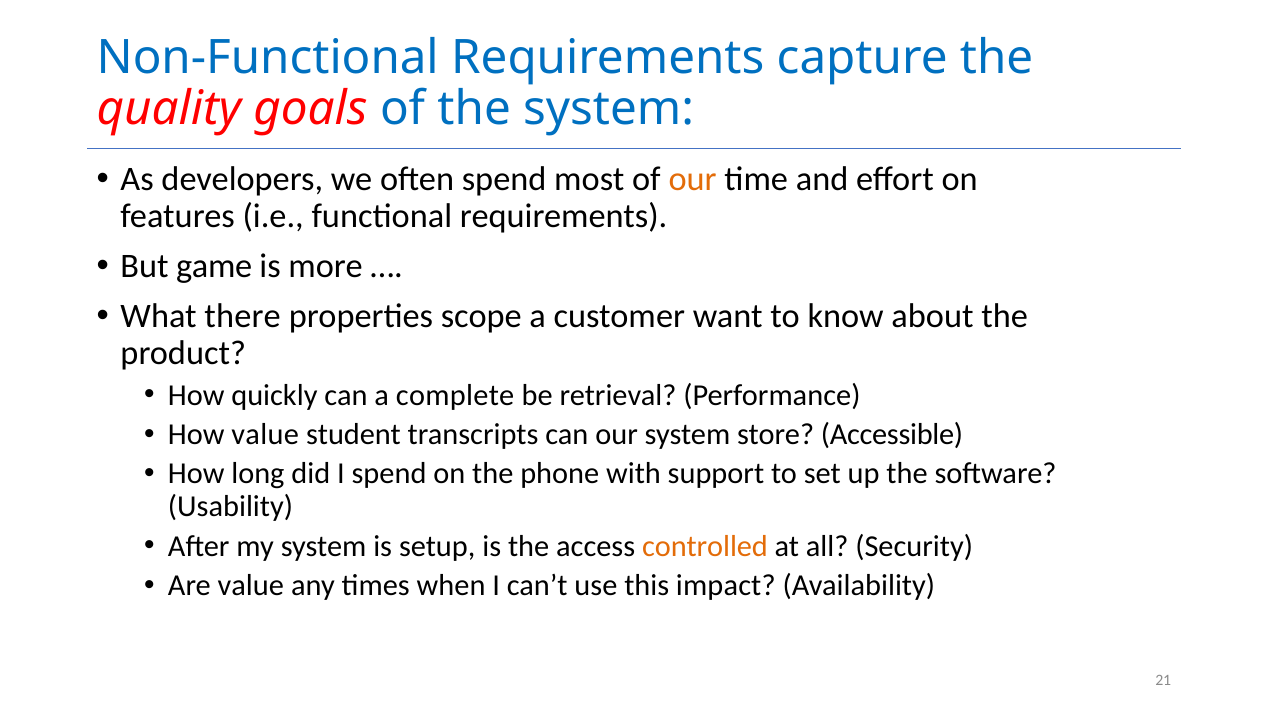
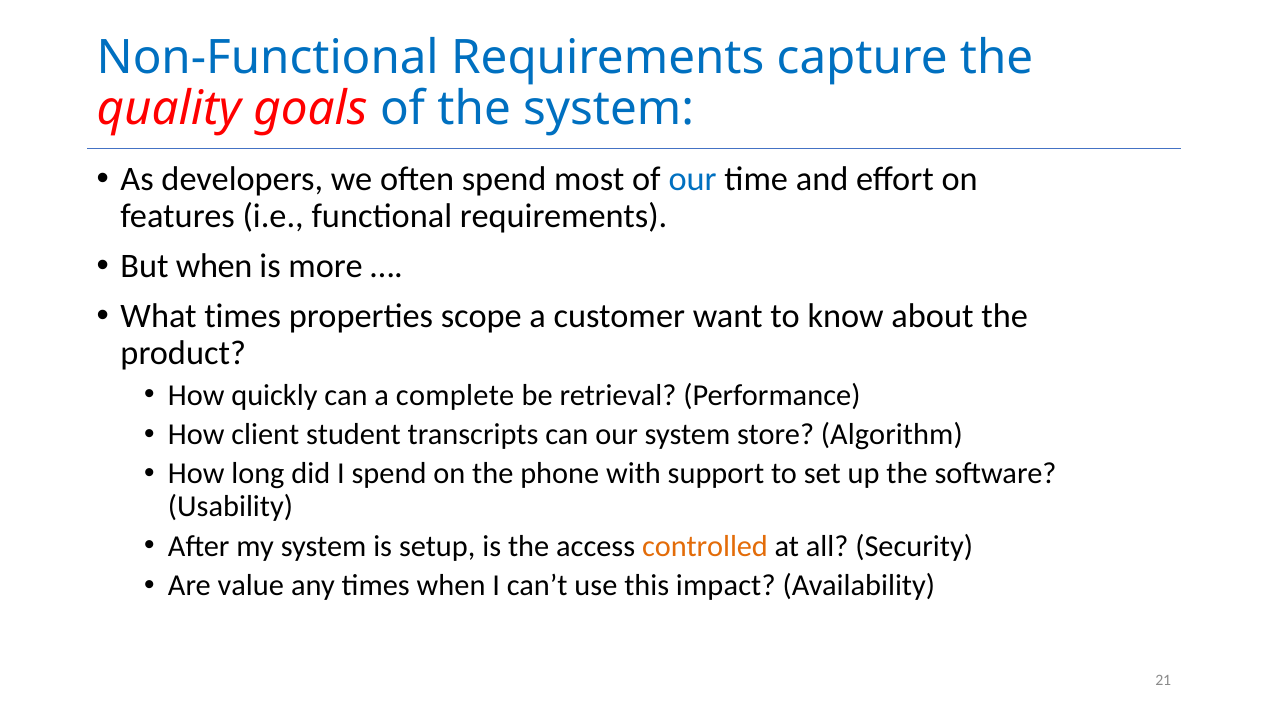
our colour: orange -> blue (693, 179)
But game: game -> when (214, 266)
What there: there -> times (243, 317)
How value: value -> client (265, 435)
Accessible: Accessible -> Algorithm (892, 435)
